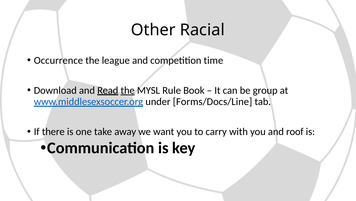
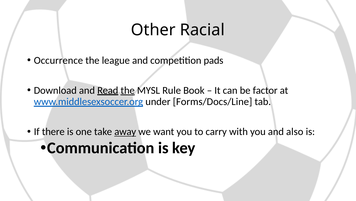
time: time -> pads (214, 60)
group: group -> factor (265, 90)
away underline: none -> present (125, 131)
roof: roof -> also (295, 131)
